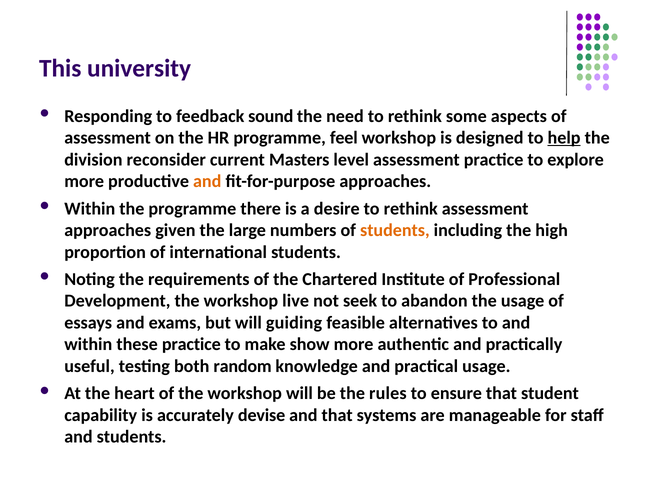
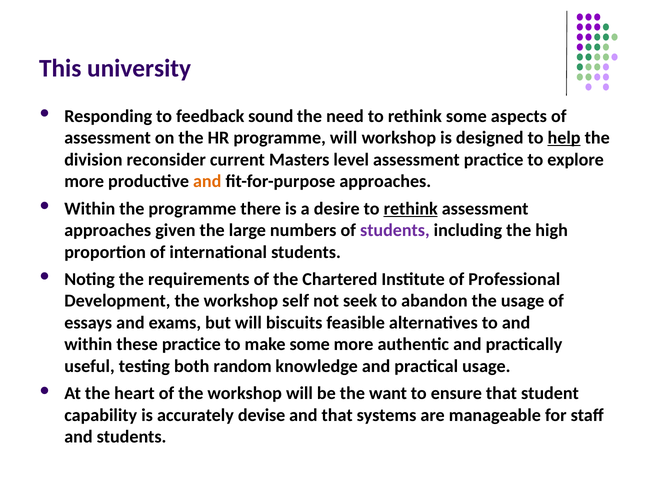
programme feel: feel -> will (344, 138)
rethink underline: none -> present (411, 208)
students colour: orange -> purple (395, 230)
live: live -> self (296, 301)
guiding: guiding -> biscuits (294, 322)
make show: show -> some (310, 344)
rules: rules -> want (388, 393)
